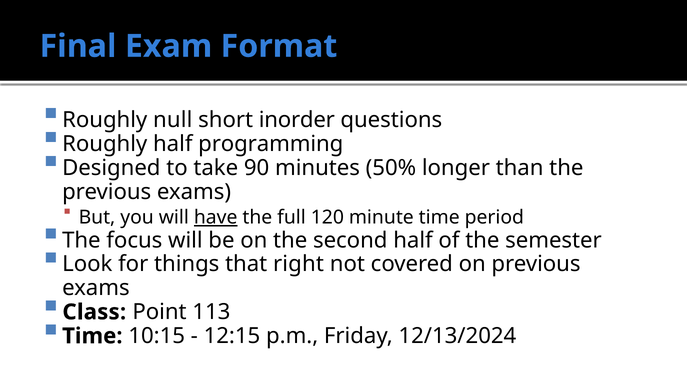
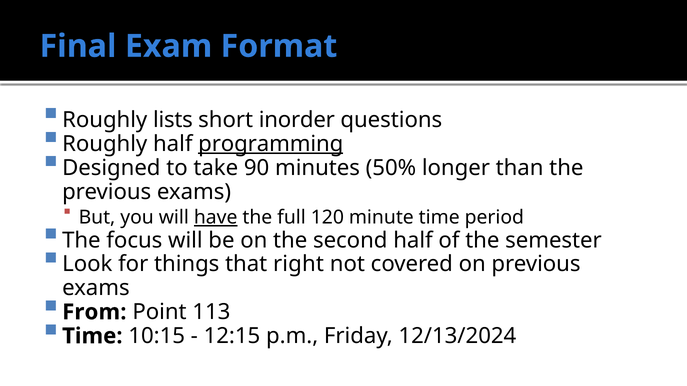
null: null -> lists (173, 120)
programming underline: none -> present (271, 144)
Class: Class -> From (94, 312)
